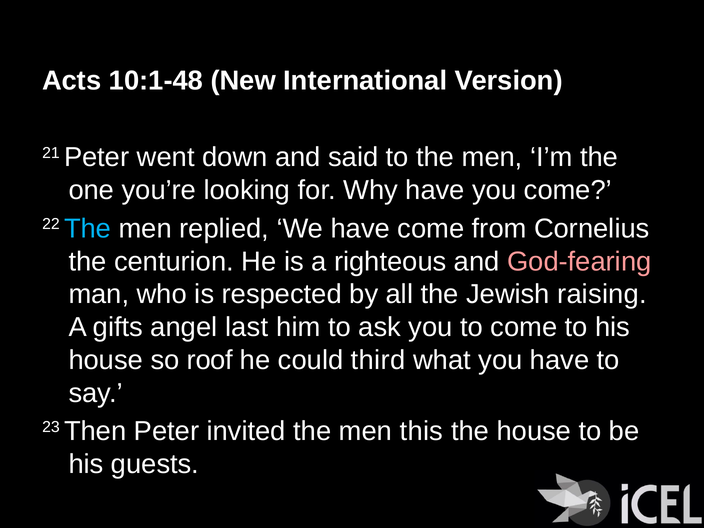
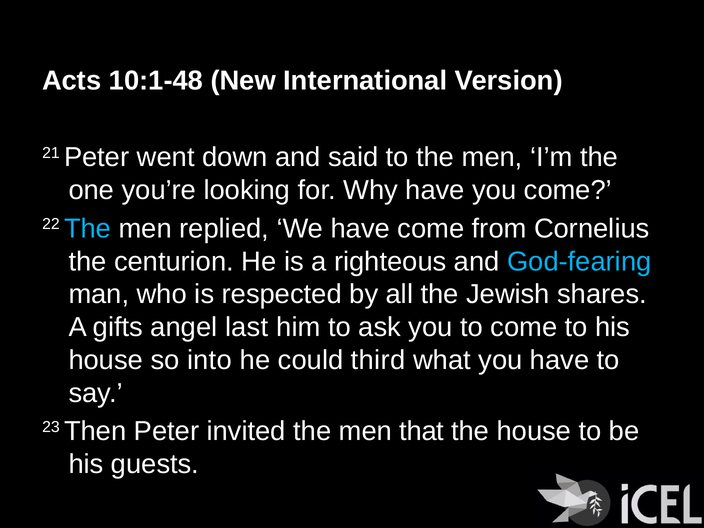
God-fearing colour: pink -> light blue (579, 262)
raising: raising -> shares (602, 294)
roof: roof -> into (210, 360)
this: this -> that (422, 431)
